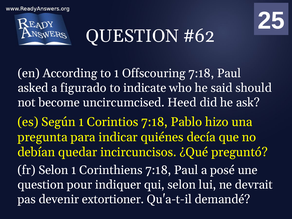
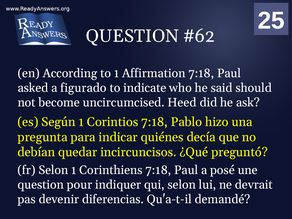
Offscouring: Offscouring -> Affirmation (154, 73)
extortioner: extortioner -> diferencias (113, 199)
